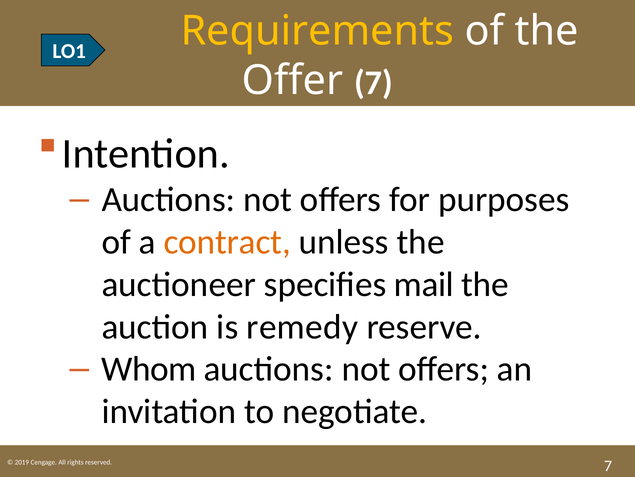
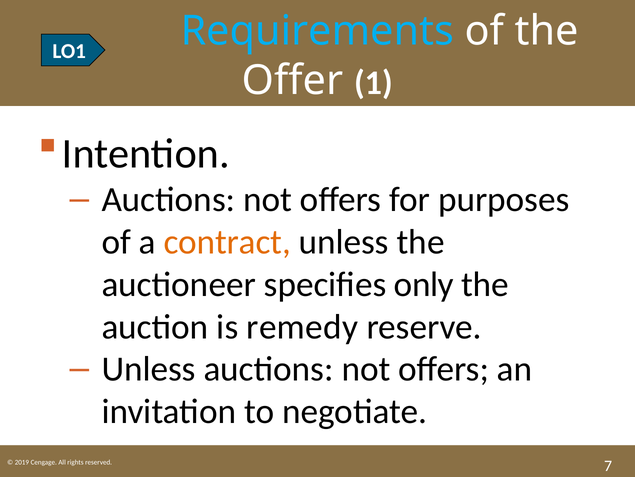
Requirements colour: yellow -> light blue (317, 31)
Offer 7: 7 -> 1 (374, 83)
mail: mail -> only (424, 284)
Whom: Whom -> Unless (149, 369)
